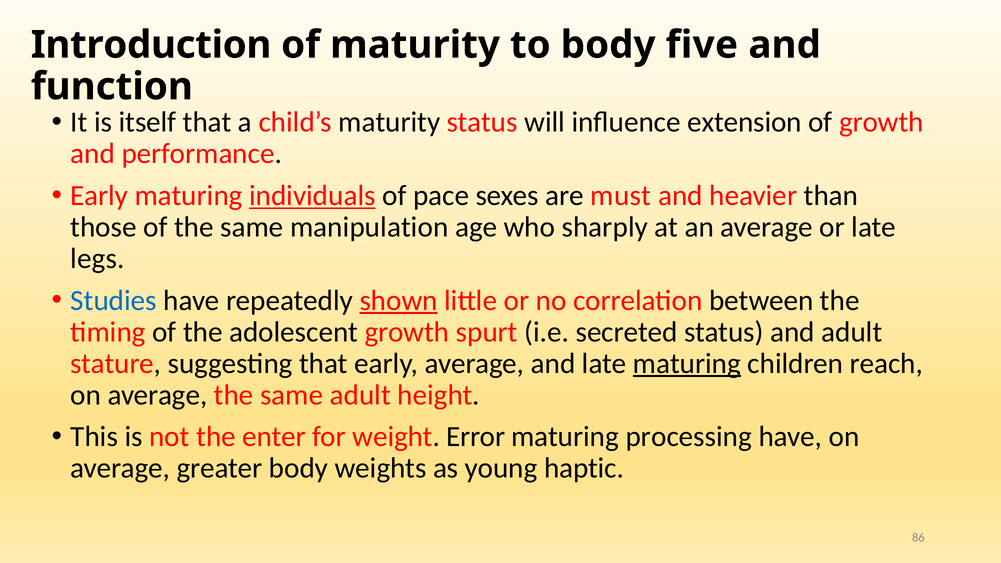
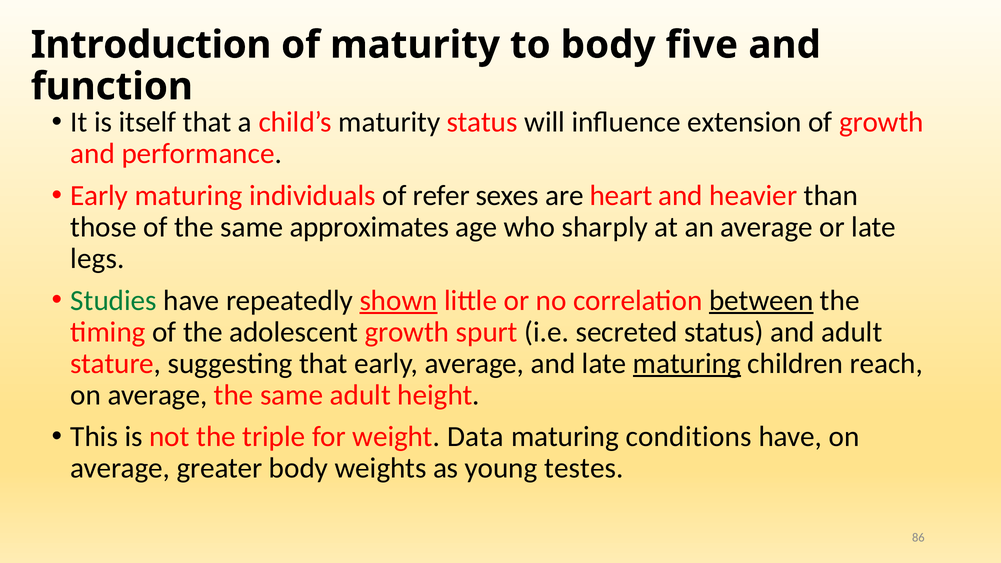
individuals underline: present -> none (312, 196)
pace: pace -> refer (441, 196)
must: must -> heart (621, 196)
manipulation: manipulation -> approximates (369, 227)
Studies colour: blue -> green (114, 301)
between underline: none -> present (761, 301)
enter: enter -> triple (274, 437)
Error: Error -> Data (475, 437)
processing: processing -> conditions (689, 437)
haptic: haptic -> testes (584, 468)
